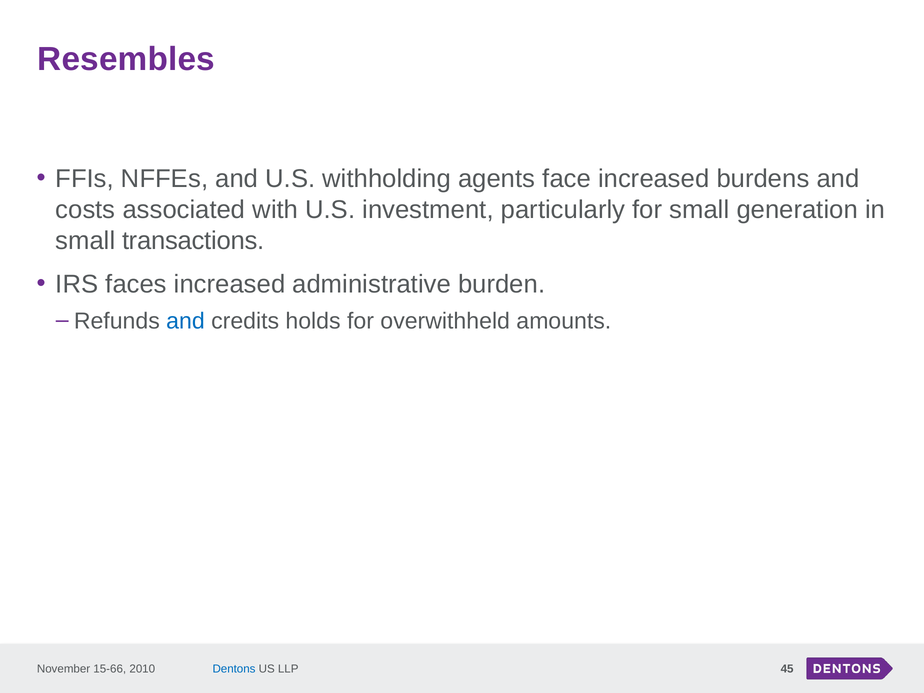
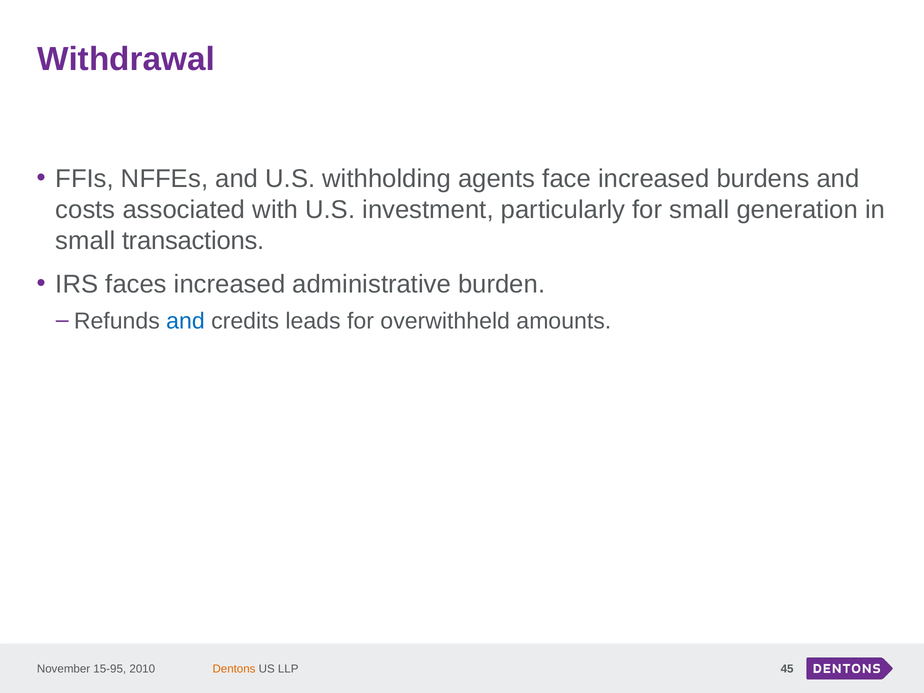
Resembles: Resembles -> Withdrawal (126, 59)
holds: holds -> leads (313, 321)
15-66: 15-66 -> 15-95 (110, 669)
Dentons colour: blue -> orange (234, 669)
